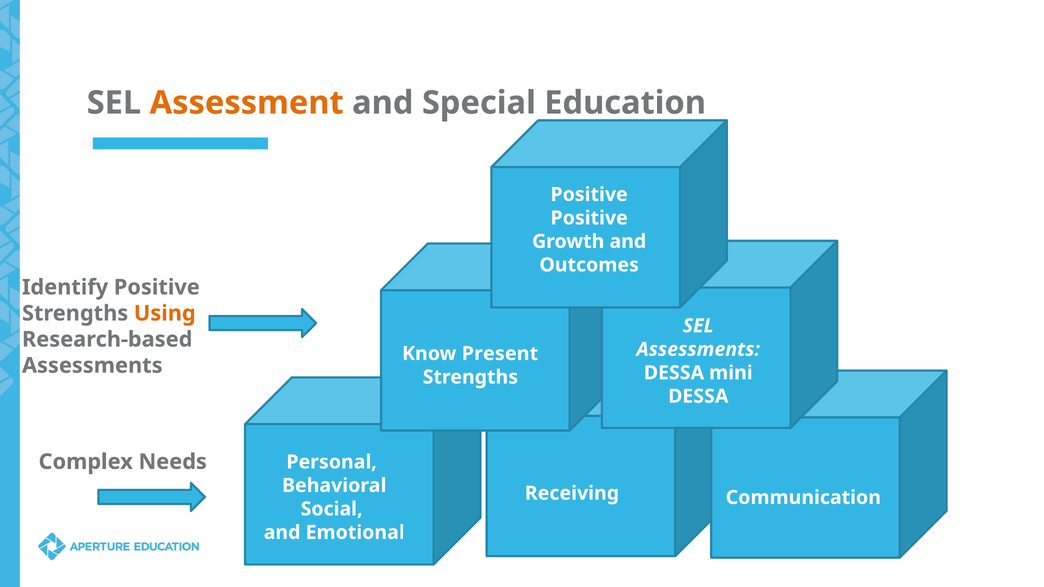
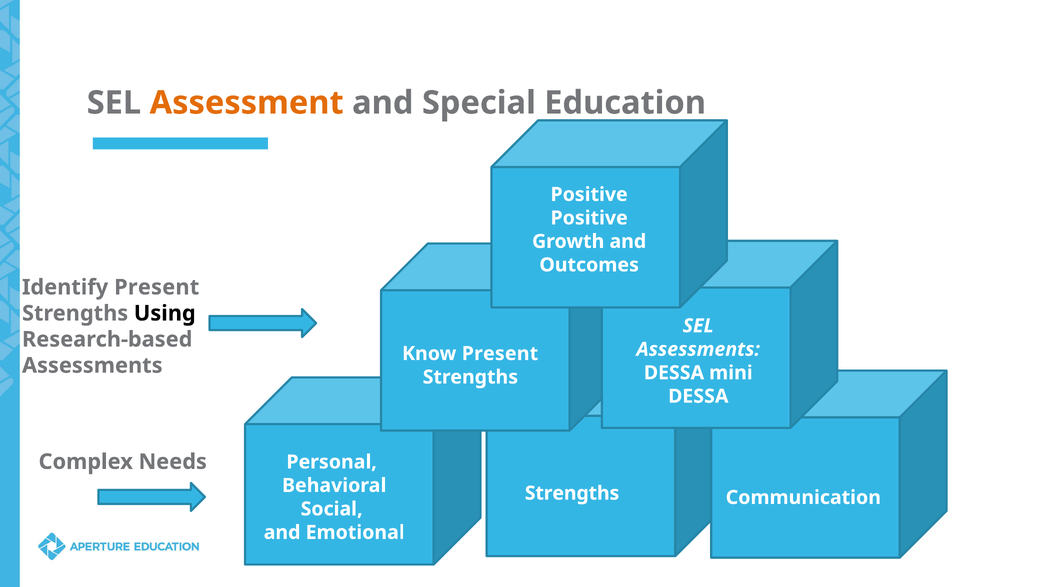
Identify Positive: Positive -> Present (157, 287)
Using colour: orange -> black (165, 313)
Receiving: Receiving -> Strengths (572, 493)
